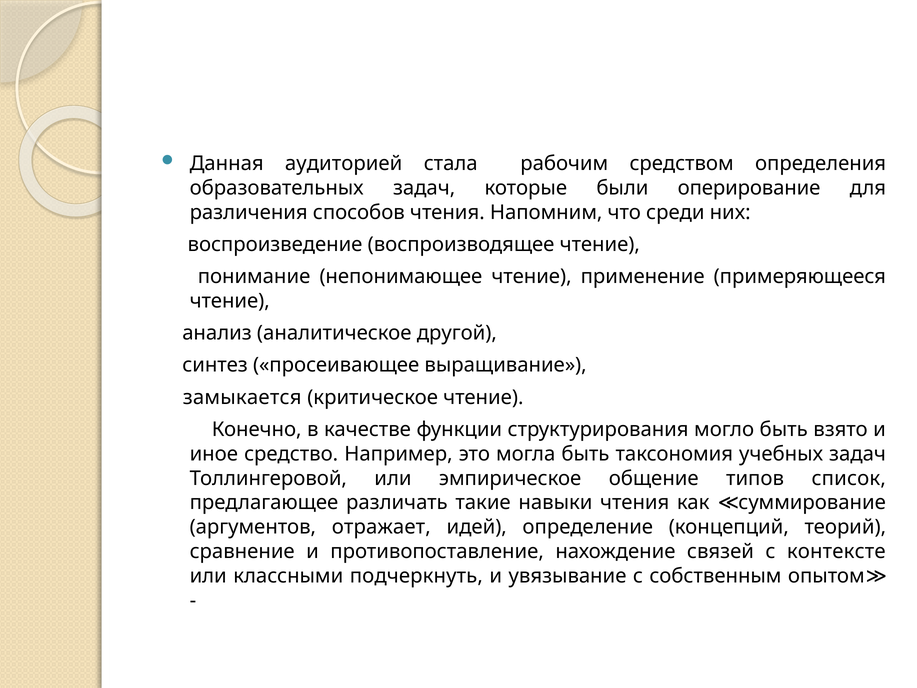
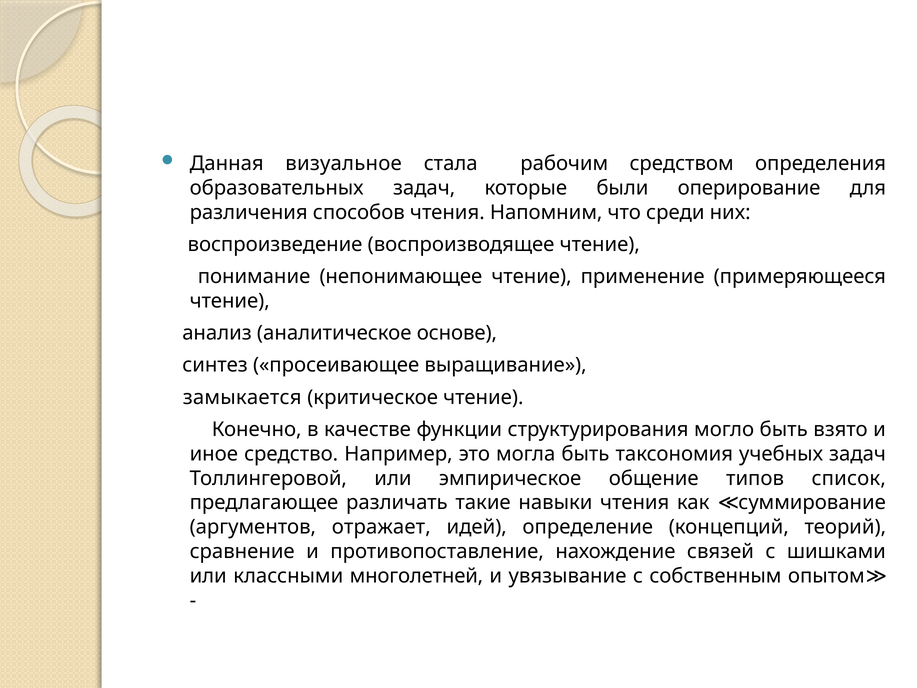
аудиторией: аудиторией -> визуальное (344, 163)
другой: другой -> основе (457, 333)
контексте: контексте -> шишками (836, 551)
подчеркнуть: подчеркнуть -> многолетней (416, 576)
